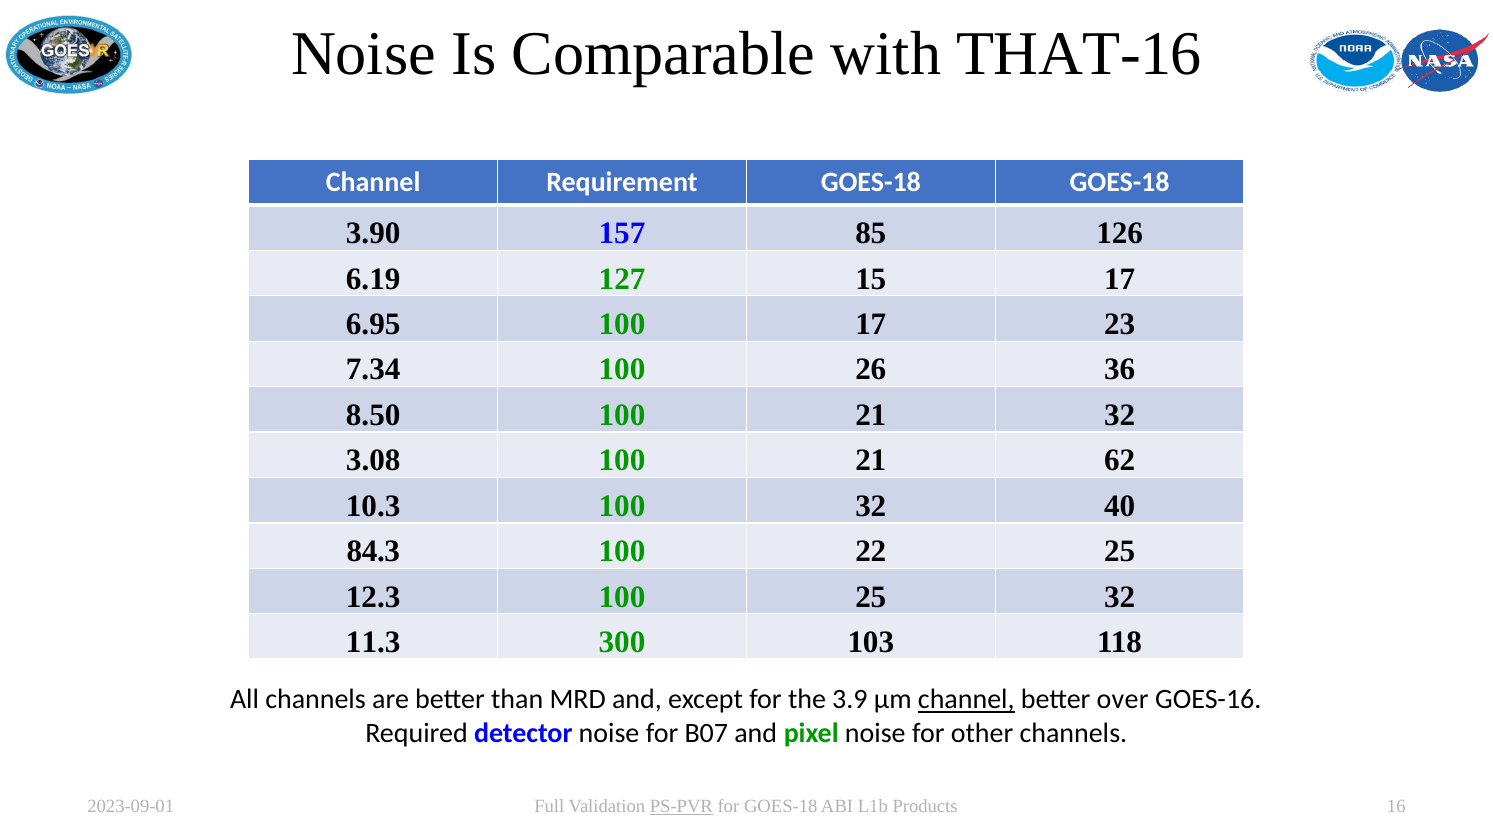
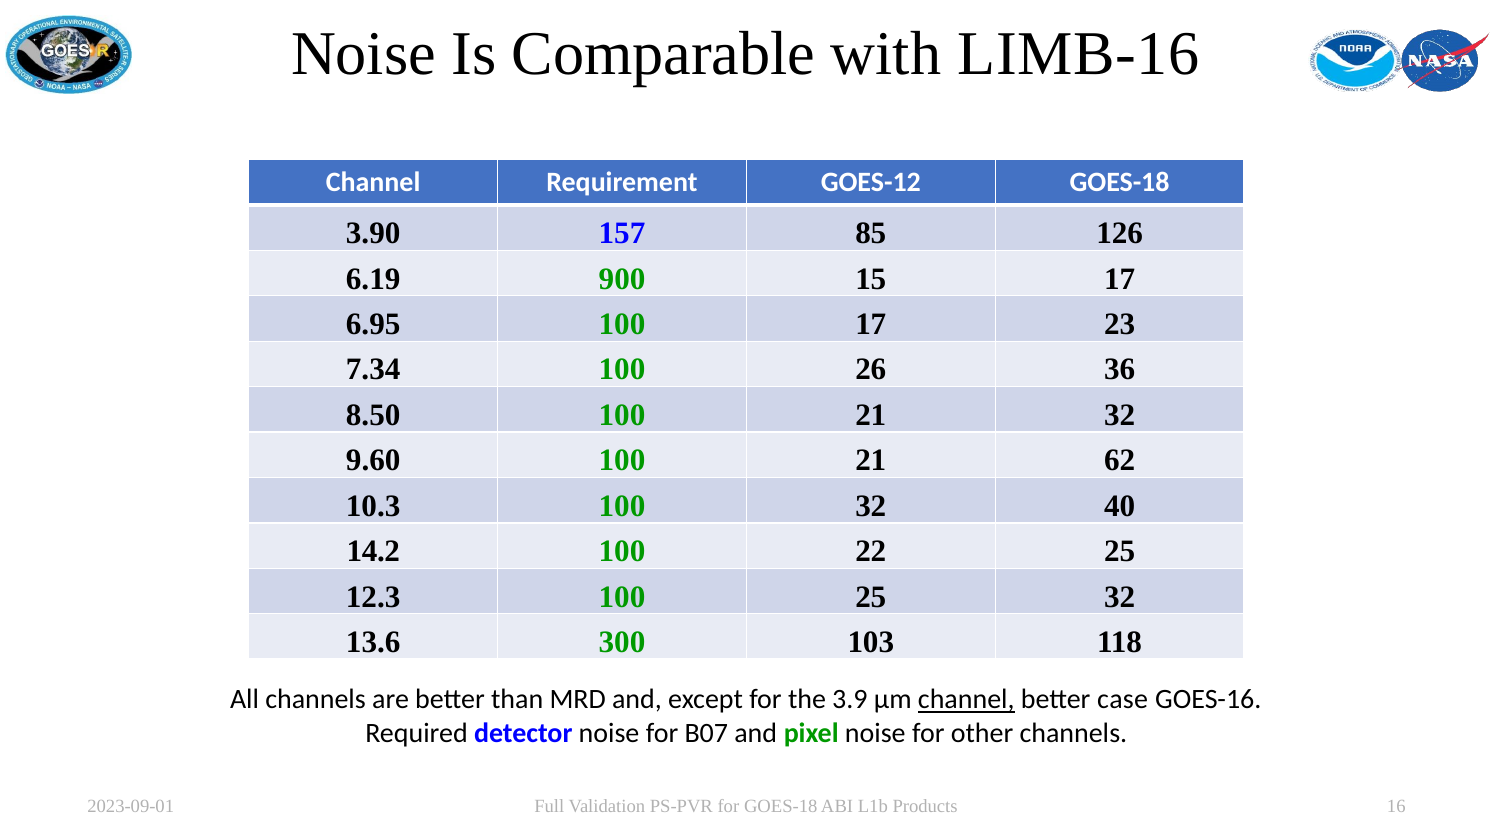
THAT-16: THAT-16 -> LIMB-16 (1079, 54)
Requirement GOES-18: GOES-18 -> GOES-12 (871, 183)
127: 127 -> 900 (622, 279)
3.08: 3.08 -> 9.60 (373, 460)
84.3: 84.3 -> 14.2 (373, 551)
11.3: 11.3 -> 13.6 (373, 642)
over: over -> case (1123, 699)
PS-PVR underline: present -> none (681, 807)
